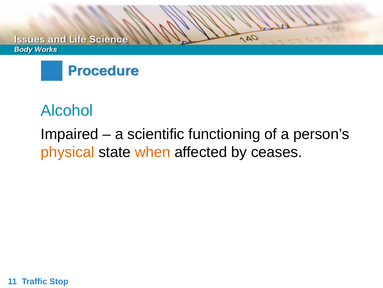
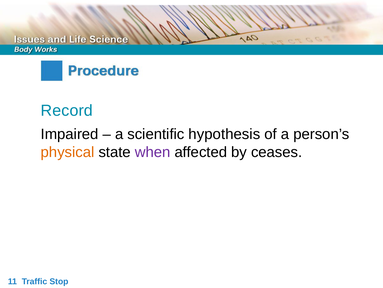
Alcohol: Alcohol -> Record (67, 110)
functioning: functioning -> hypothesis (224, 134)
when colour: orange -> purple (153, 152)
